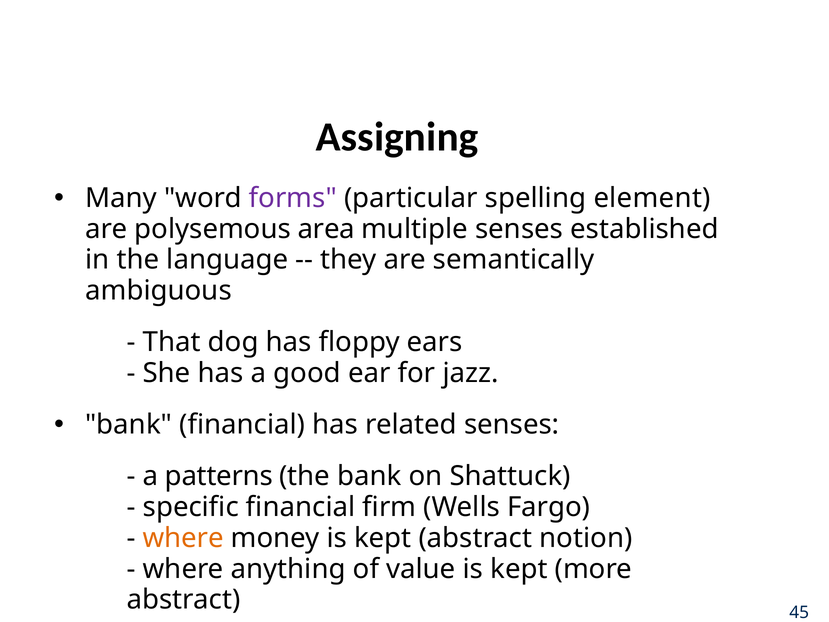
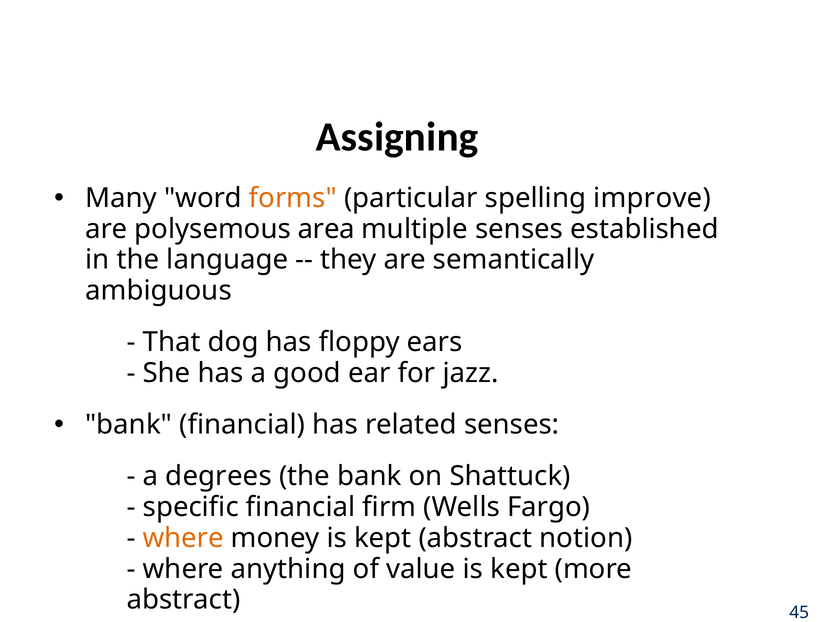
forms colour: purple -> orange (293, 198)
element: element -> improve (652, 198)
patterns: patterns -> degrees (219, 476)
